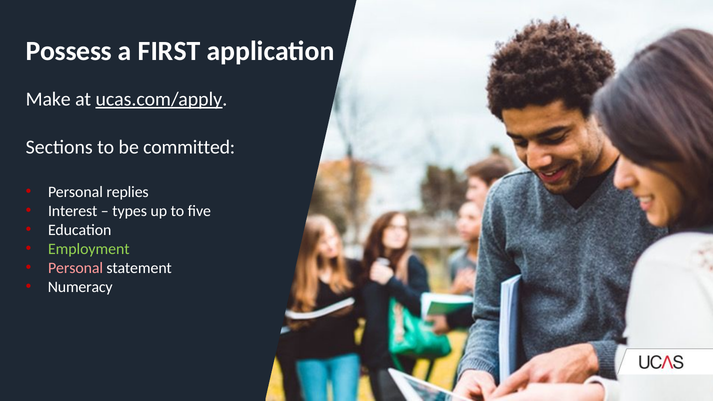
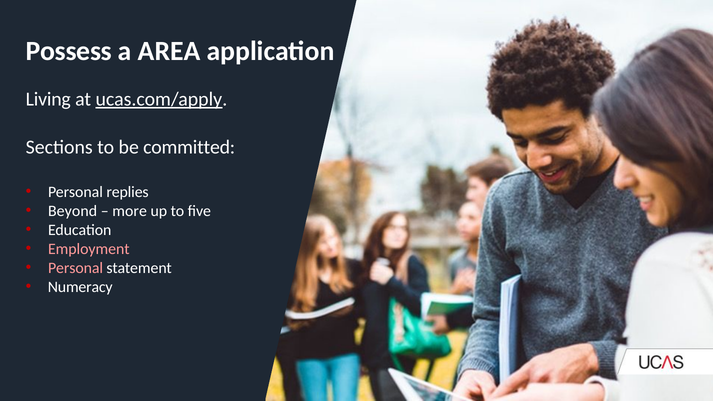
FIRST: FIRST -> AREA (169, 51)
Make: Make -> Living (48, 99)
Interest: Interest -> Beyond (73, 211)
types: types -> more (130, 211)
Employment colour: light green -> pink (89, 249)
